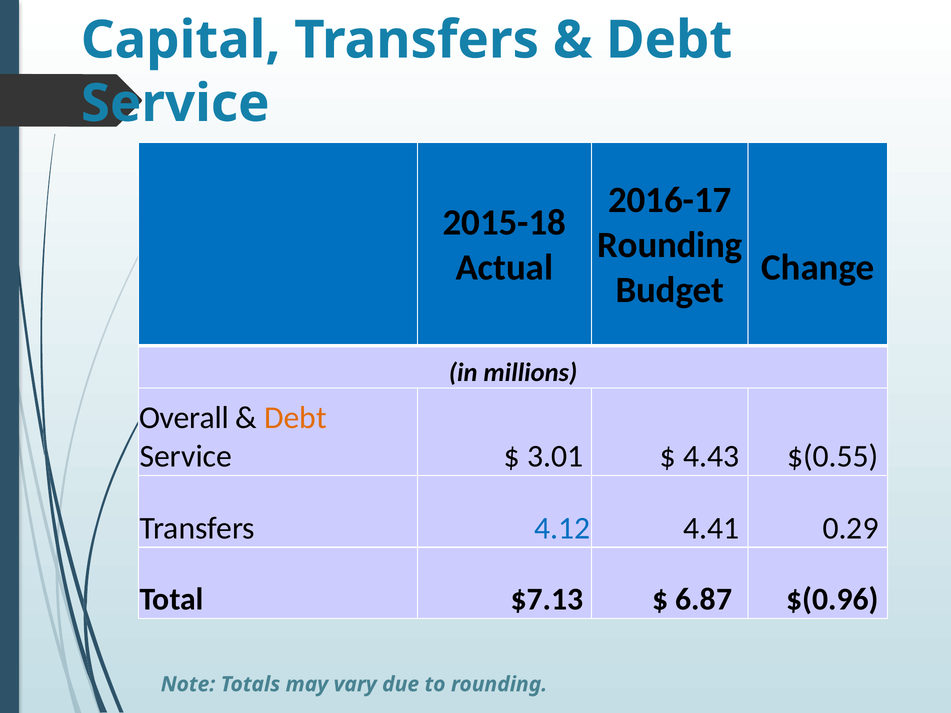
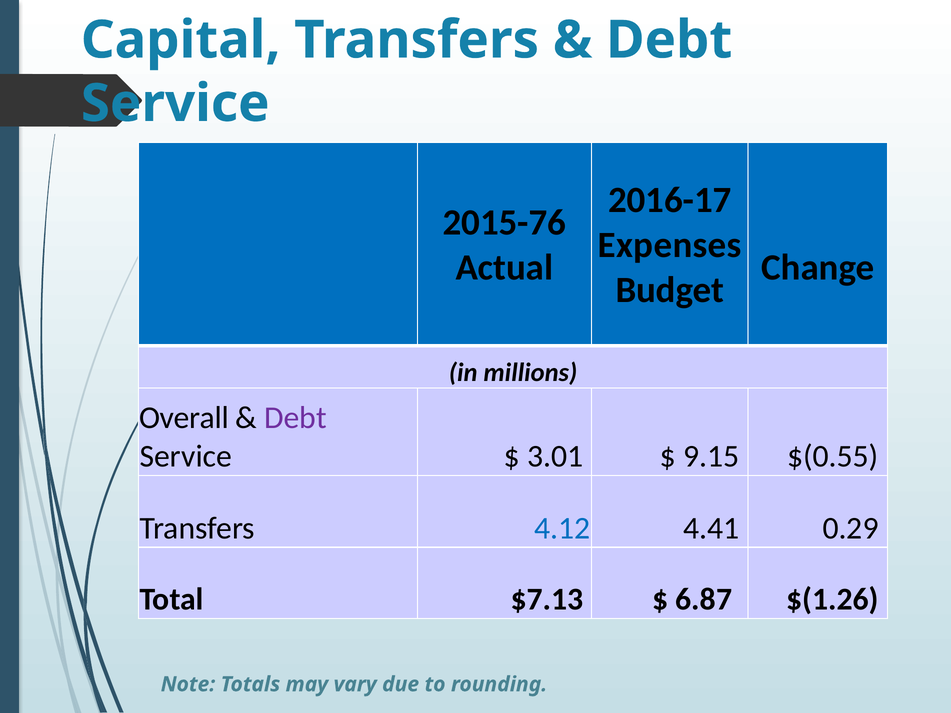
2015-18: 2015-18 -> 2015-76 (504, 223)
Rounding: Rounding -> Expenses (670, 245)
Debt colour: orange -> purple (295, 418)
4.43: 4.43 -> 9.15 (711, 456)
$(0.96: $(0.96 -> $(1.26 (832, 600)
